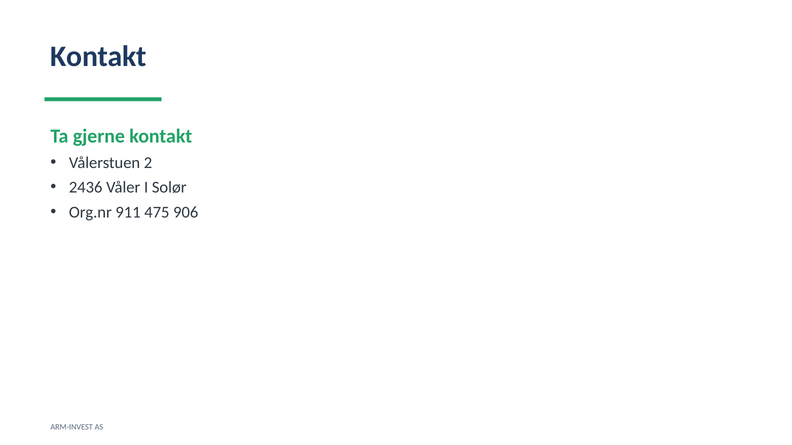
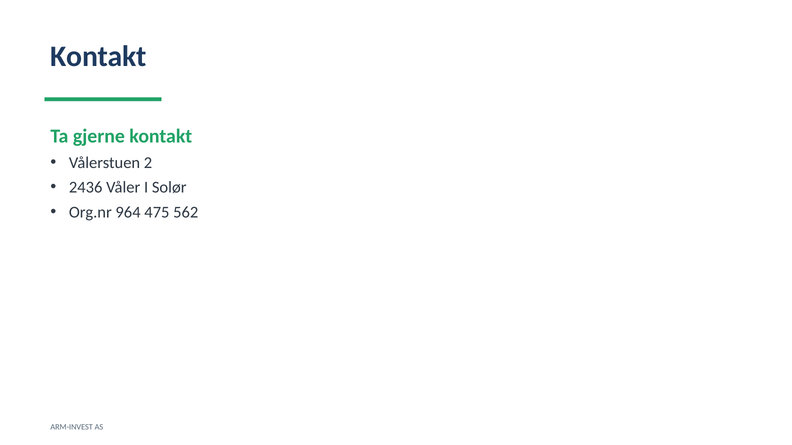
911: 911 -> 964 (128, 212)
906: 906 -> 562 (186, 212)
